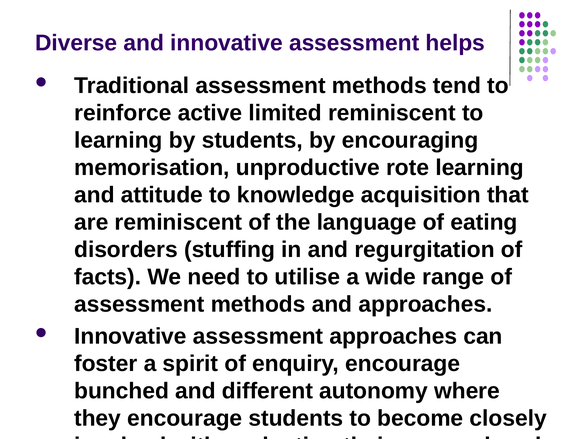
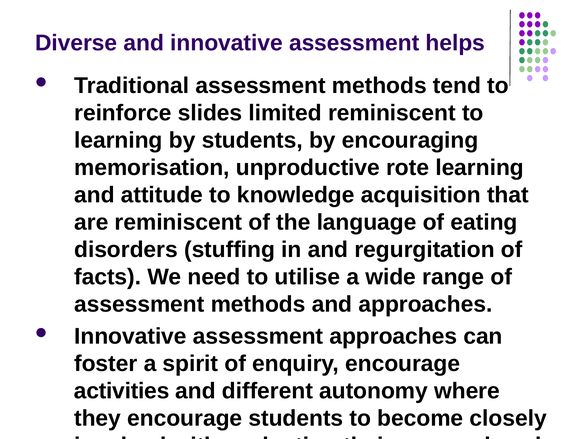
active: active -> slides (210, 113)
bunched: bunched -> activities (122, 392)
